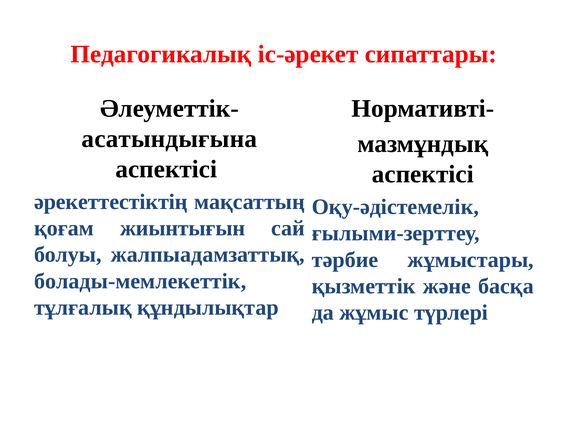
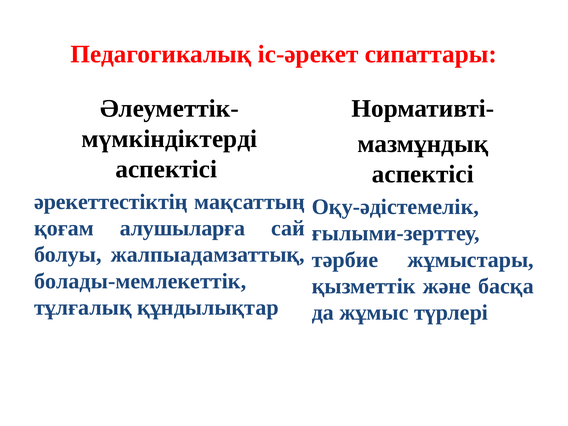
асатындығына: асатындығына -> мүмкіндіктерді (169, 139)
жиынтығын: жиынтығын -> алушыларға (183, 228)
